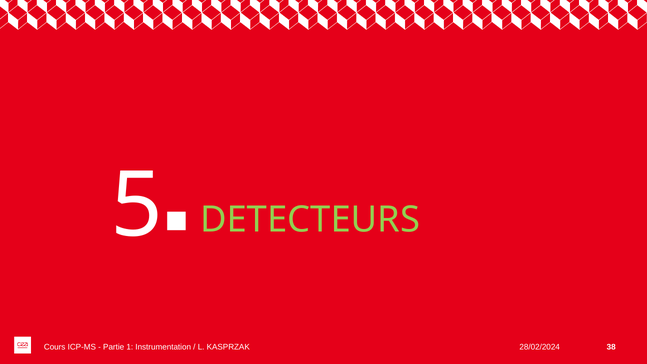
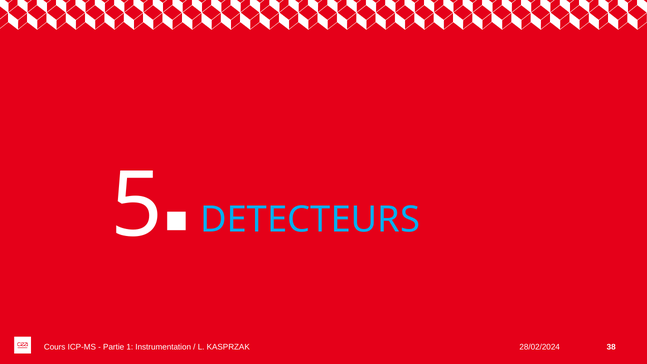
DETECTEURS colour: light green -> light blue (310, 220)
